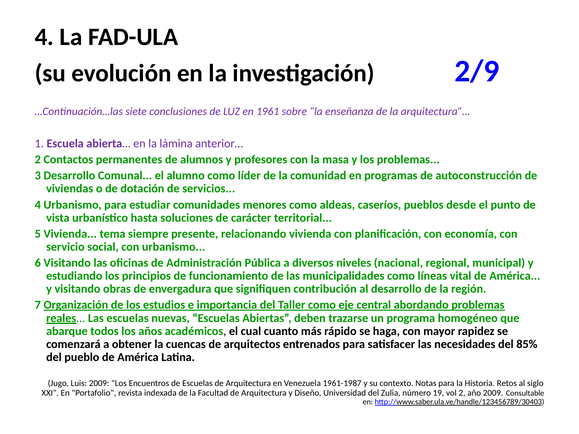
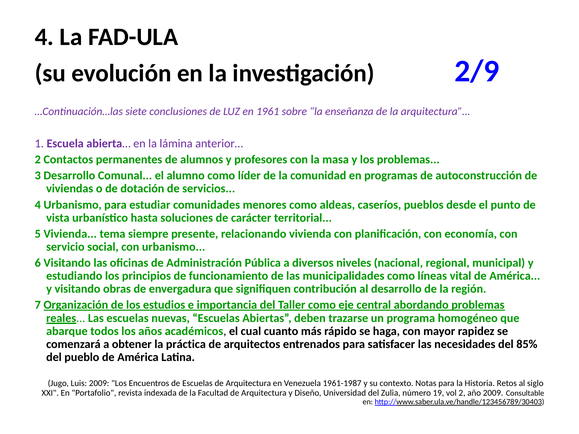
cuencas: cuencas -> práctica (186, 344)
